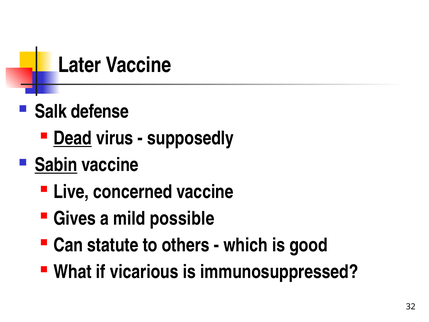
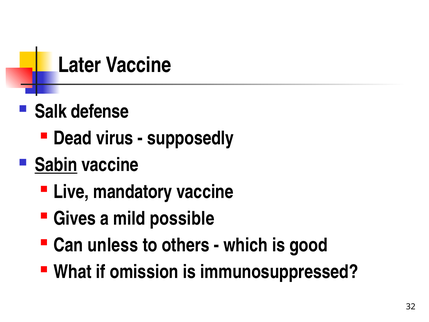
Dead underline: present -> none (73, 138)
concerned: concerned -> mandatory (133, 192)
statute: statute -> unless (113, 245)
vicarious: vicarious -> omission (144, 272)
